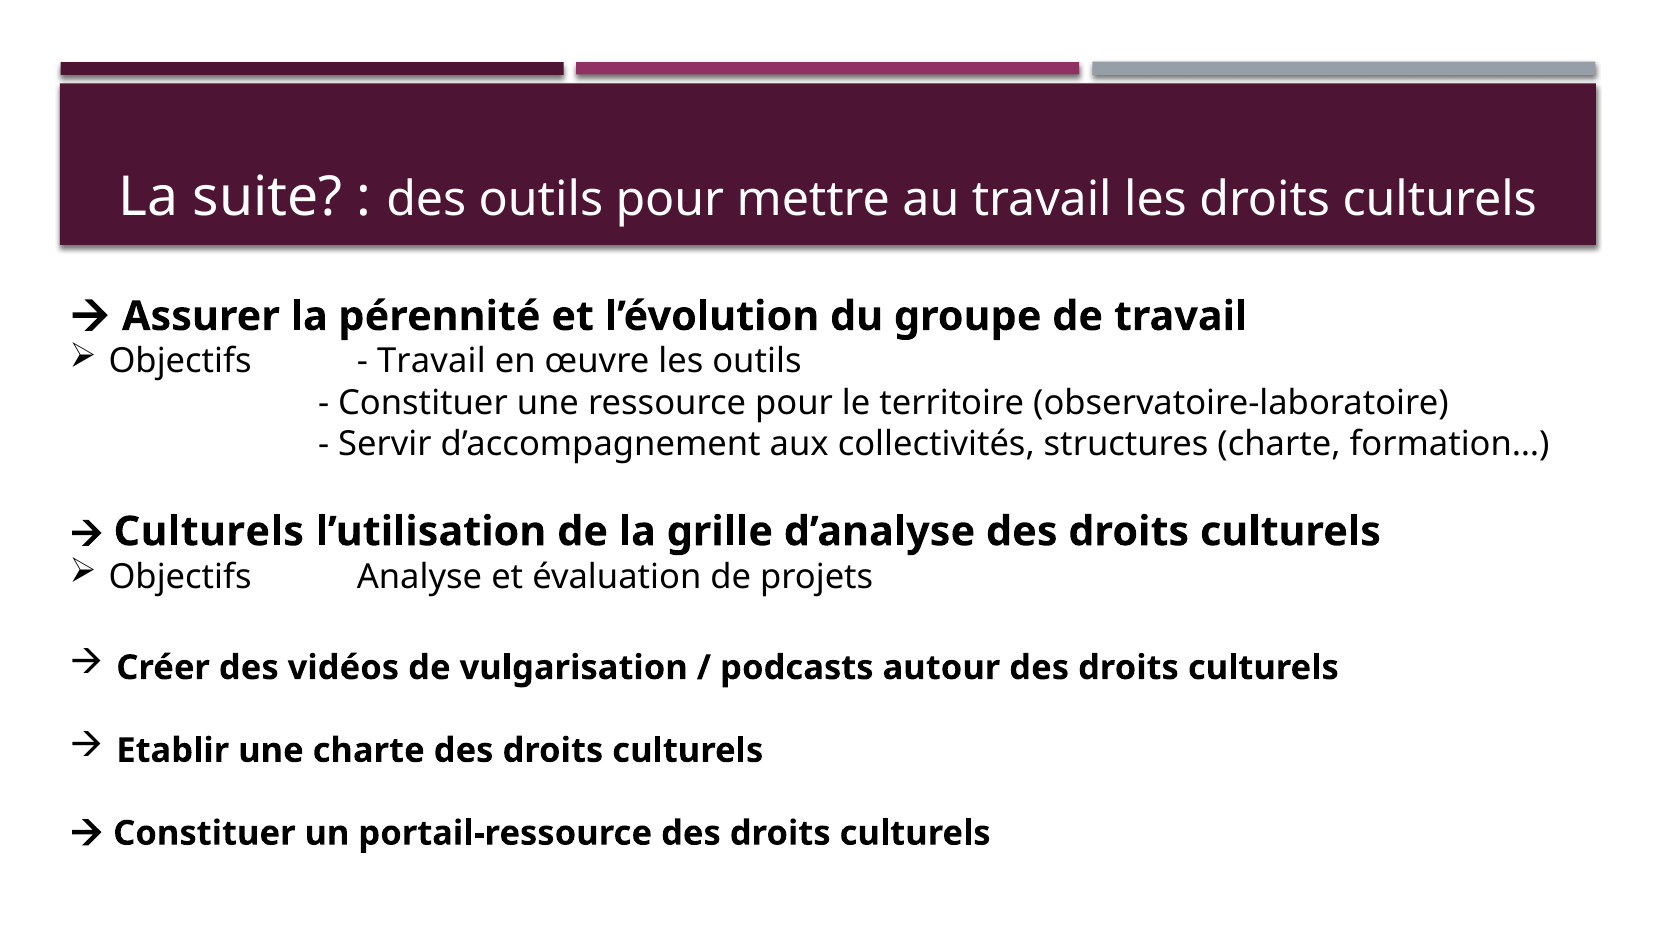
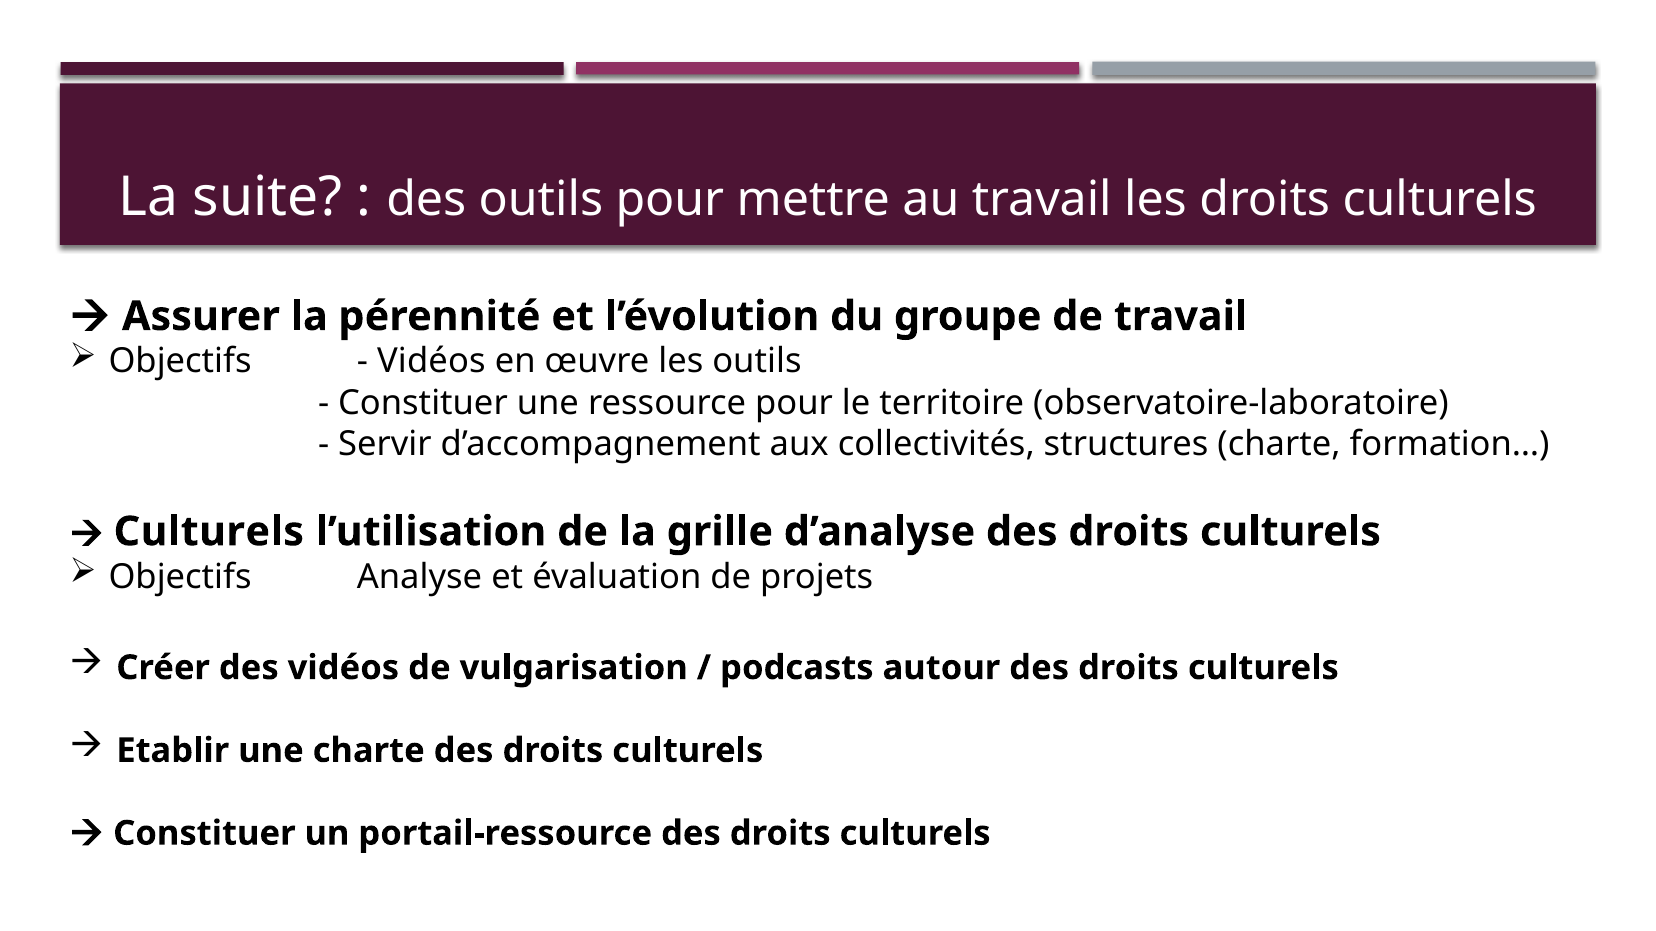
Travail: Travail -> Vidéos (431, 362)
